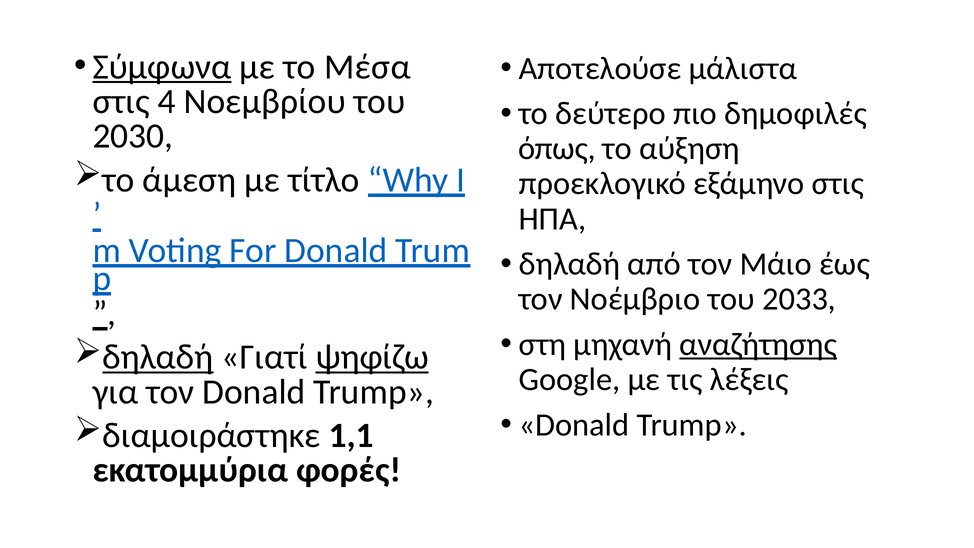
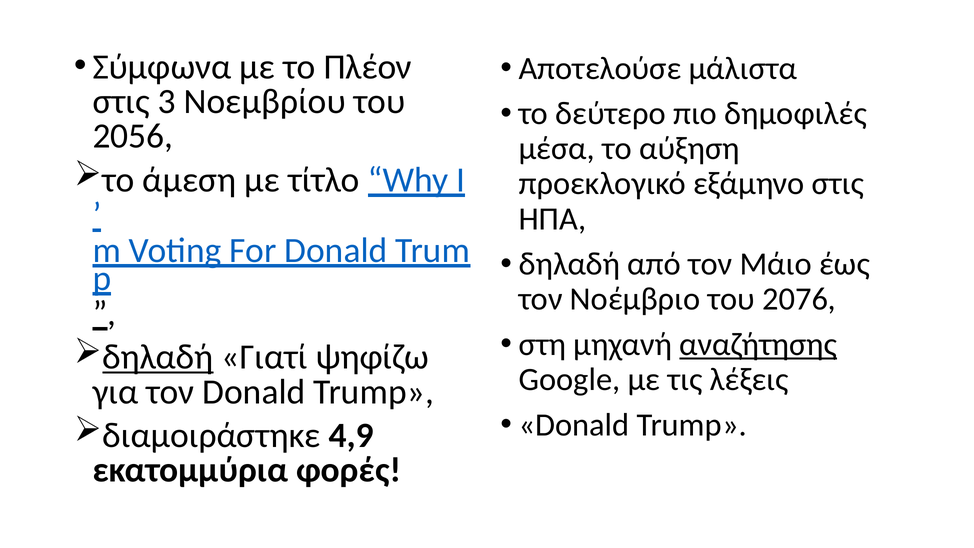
Σύμφωνα underline: present -> none (162, 67)
Μέσα: Μέσα -> Πλέον (368, 67)
4: 4 -> 3 (167, 101)
2030: 2030 -> 2056 (133, 136)
όπως: όπως -> μέσα (557, 149)
2033: 2033 -> 2076 (799, 299)
ψηφίζω underline: present -> none (372, 357)
1,1: 1,1 -> 4,9 (351, 435)
